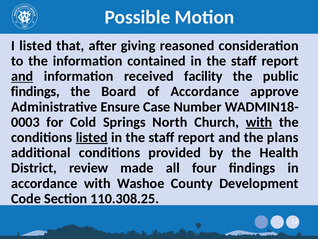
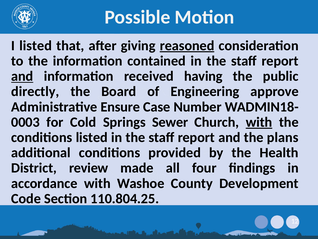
reasoned underline: none -> present (187, 46)
facility: facility -> having (203, 76)
findings: findings -> directly (35, 91)
of Accordance: Accordance -> Engineering (205, 91)
North: North -> Sewer (170, 122)
listed underline: present -> none (92, 137)
110.308.25: 110.308.25 -> 110.804.25 (125, 198)
